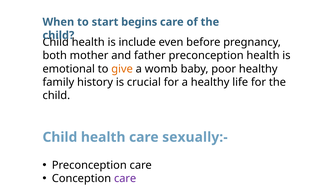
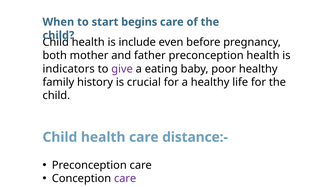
emotional: emotional -> indicators (69, 69)
give colour: orange -> purple (122, 69)
womb: womb -> eating (161, 69)
sexually:-: sexually:- -> distance:- (195, 137)
